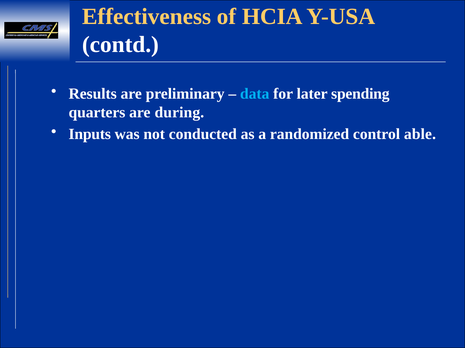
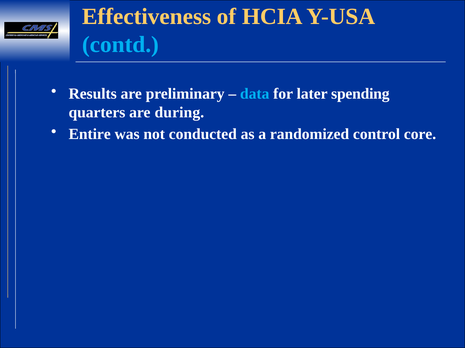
contd colour: white -> light blue (121, 45)
Inputs: Inputs -> Entire (90, 134)
able: able -> core (420, 134)
